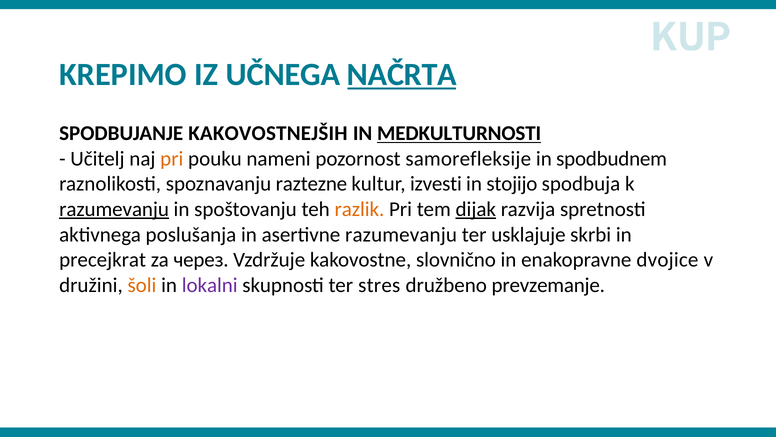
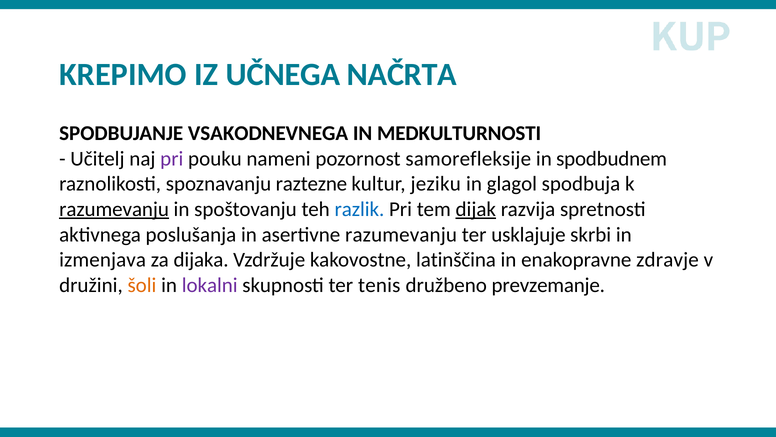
NAČRTA underline: present -> none (402, 75)
KAKOVOSTNEJŠIH: KAKOVOSTNEJŠIH -> VSAKODNEVNEGA (268, 133)
MEDKULTURNOSTI underline: present -> none (459, 133)
pri colour: orange -> purple (172, 158)
izvesti: izvesti -> jeziku (436, 184)
stojijo: stojijo -> glagol (512, 184)
razlik colour: orange -> blue (359, 209)
precejkrat: precejkrat -> izmenjava (103, 260)
через: через -> dijaka (201, 260)
slovnično: slovnično -> latinščina (456, 260)
dvojice: dvojice -> zdravje (667, 260)
stres: stres -> tenis (379, 285)
